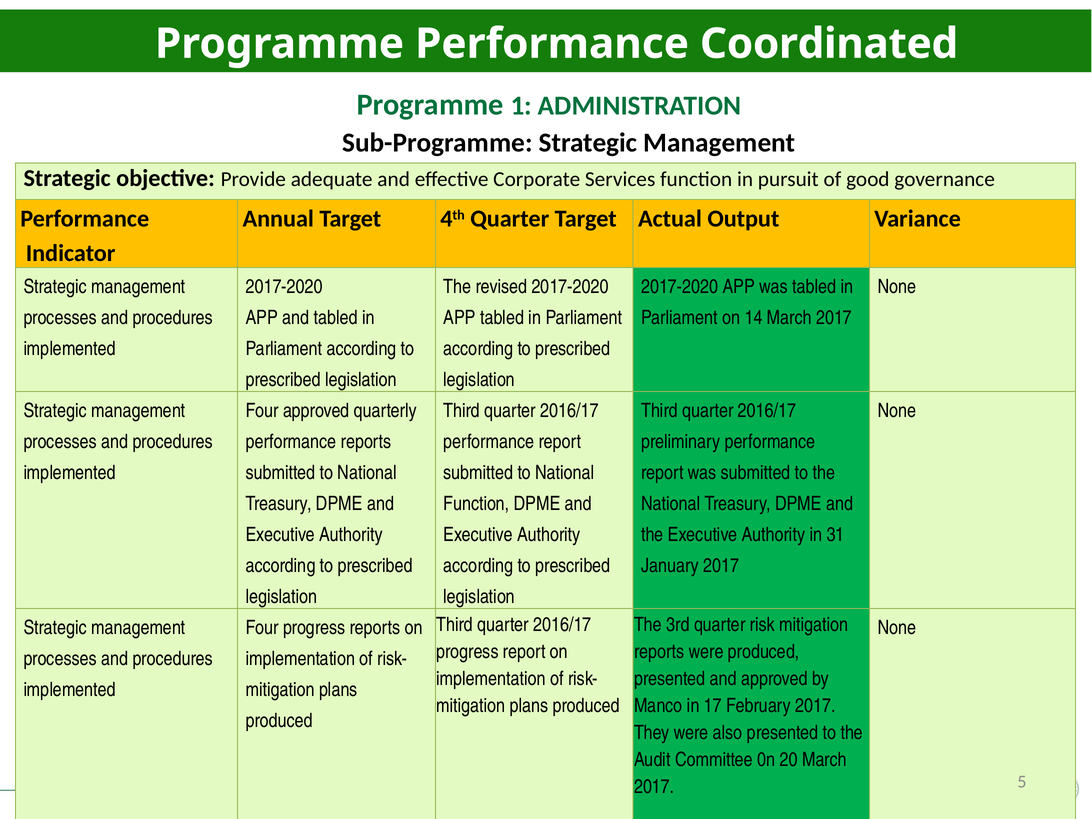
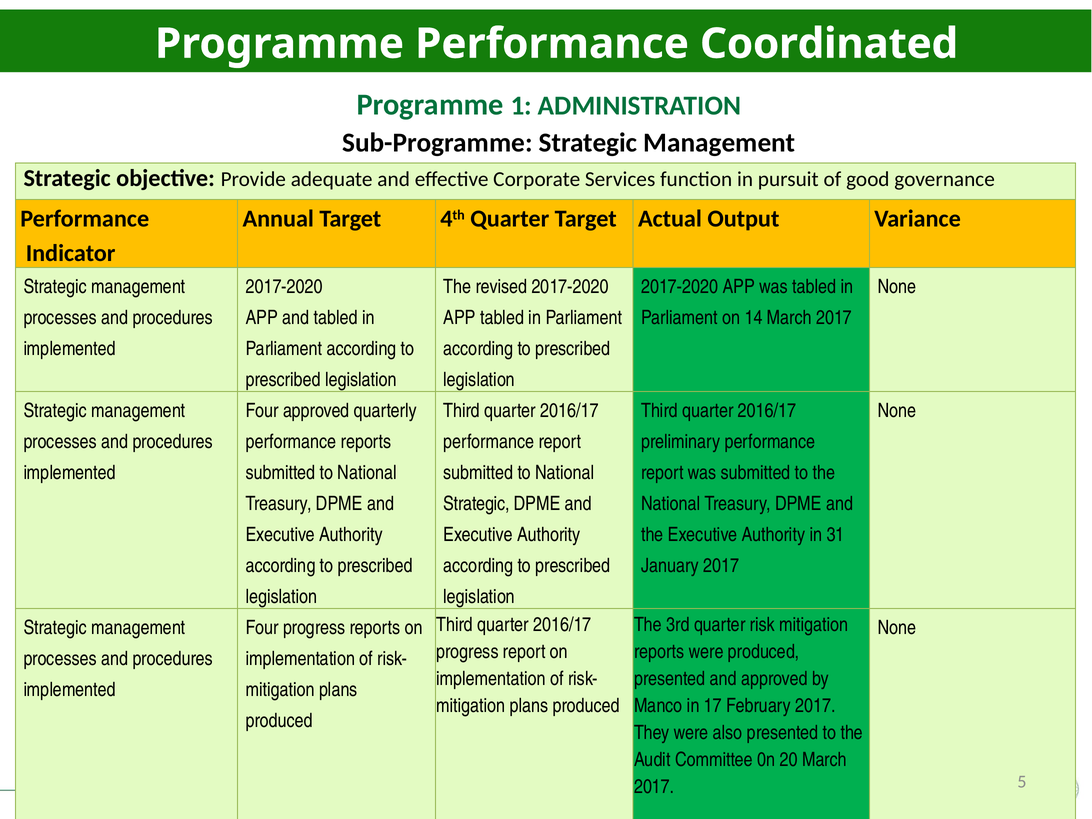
Function: Function -> Strategic (476, 504)
